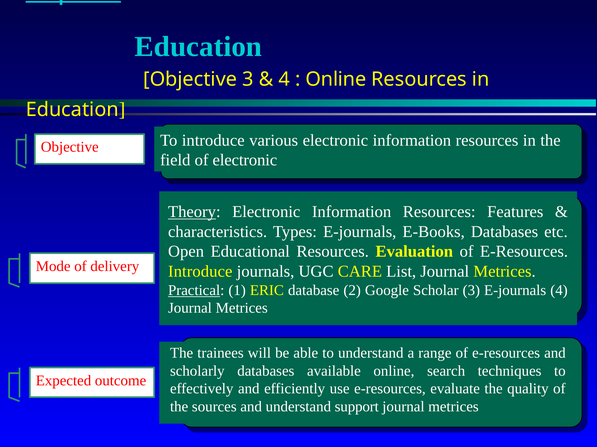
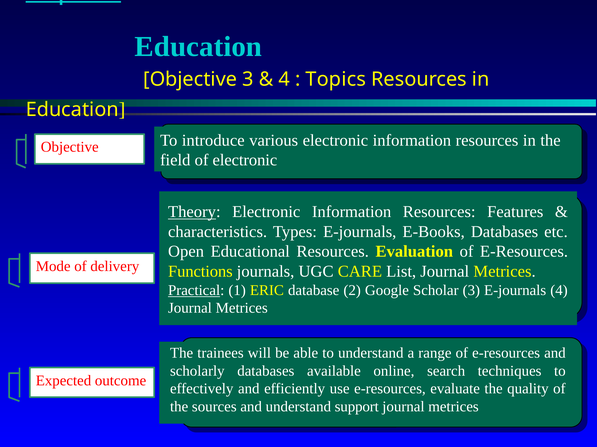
Online: Online -> Topics (336, 79)
Introduce: Introduce -> Functions (200, 272)
